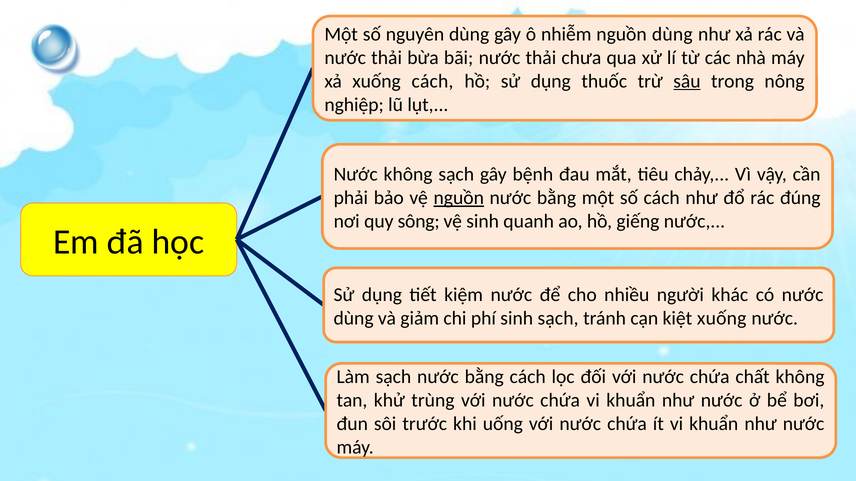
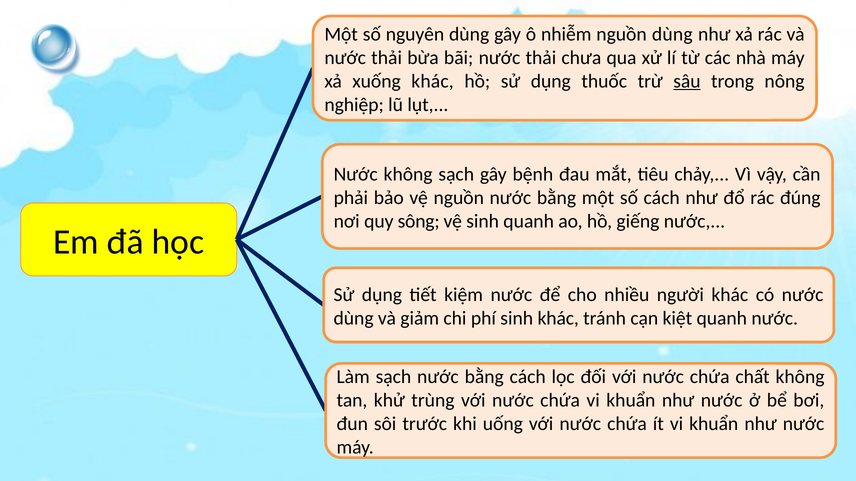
xuống cách: cách -> khác (433, 81)
nguồn underline: present -> none (459, 198)
sinh sạch: sạch -> khác (558, 318)
kiệt xuống: xuống -> quanh (722, 318)
